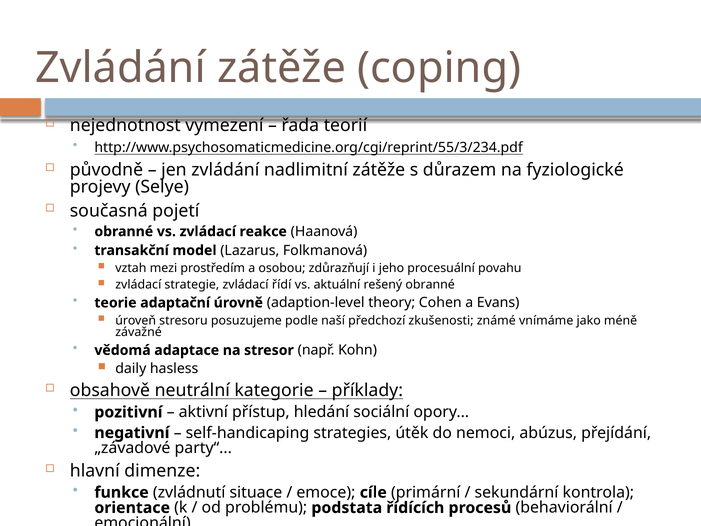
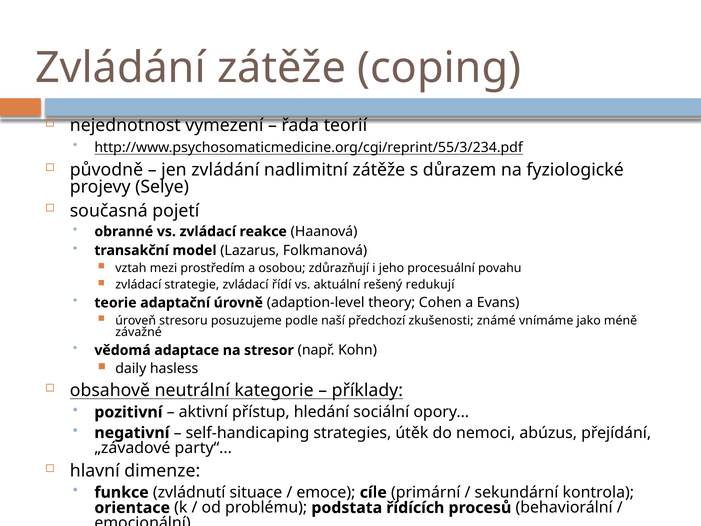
rešený obranné: obranné -> redukují (430, 285)
